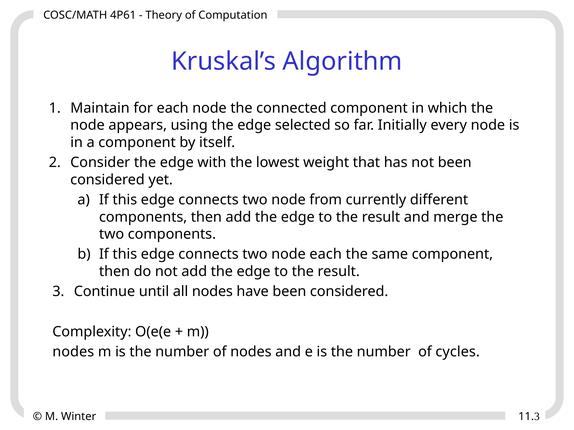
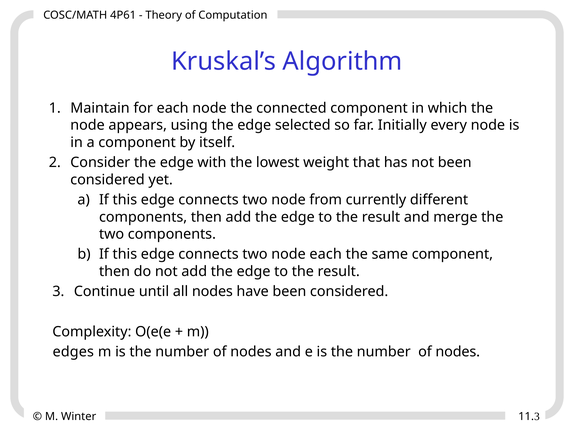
nodes: nodes -> edges (73, 352)
cycles: cycles -> nodes (458, 352)
